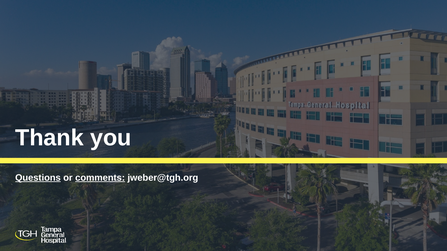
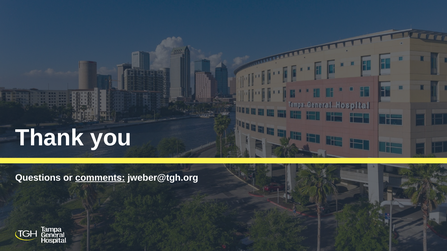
Questions underline: present -> none (38, 178)
